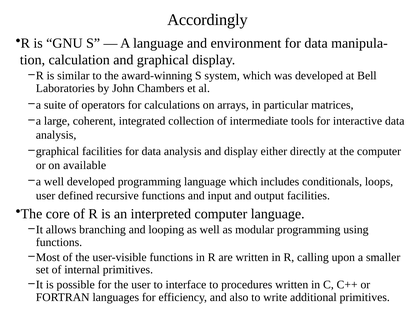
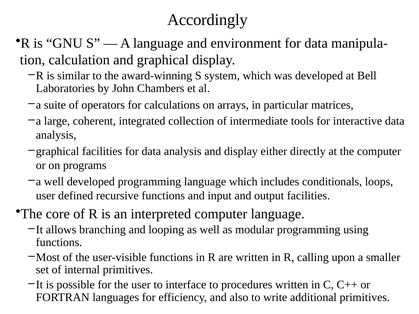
available: available -> programs (85, 165)
